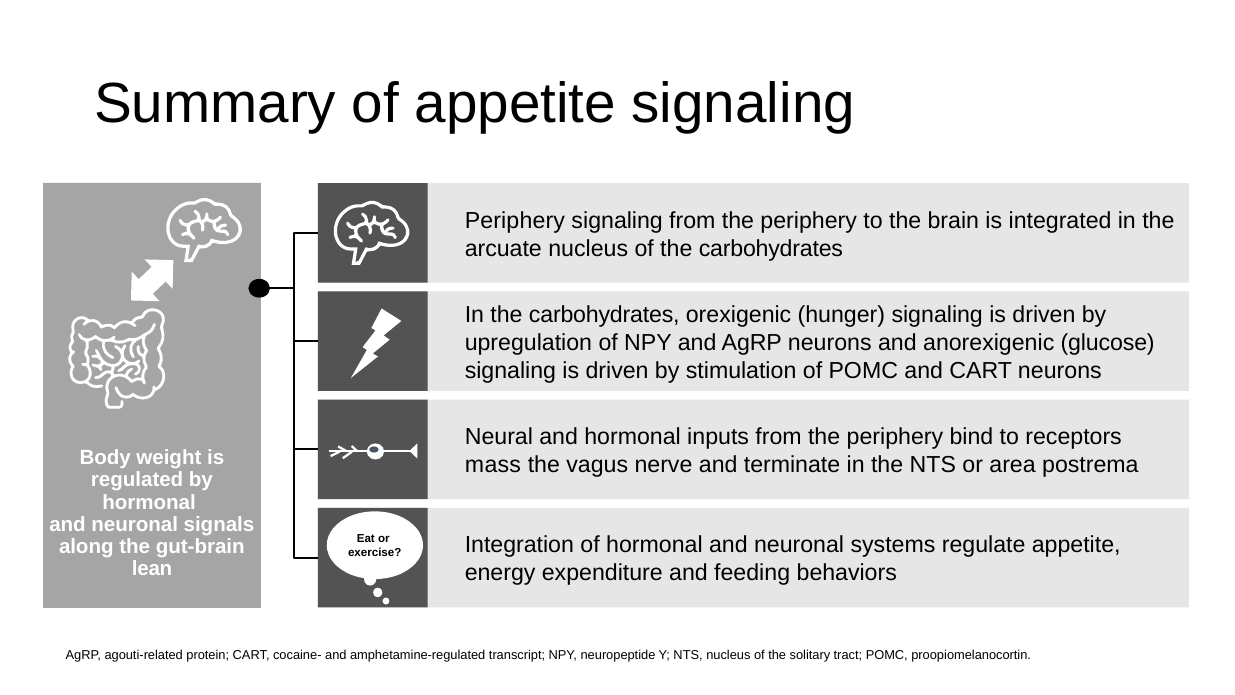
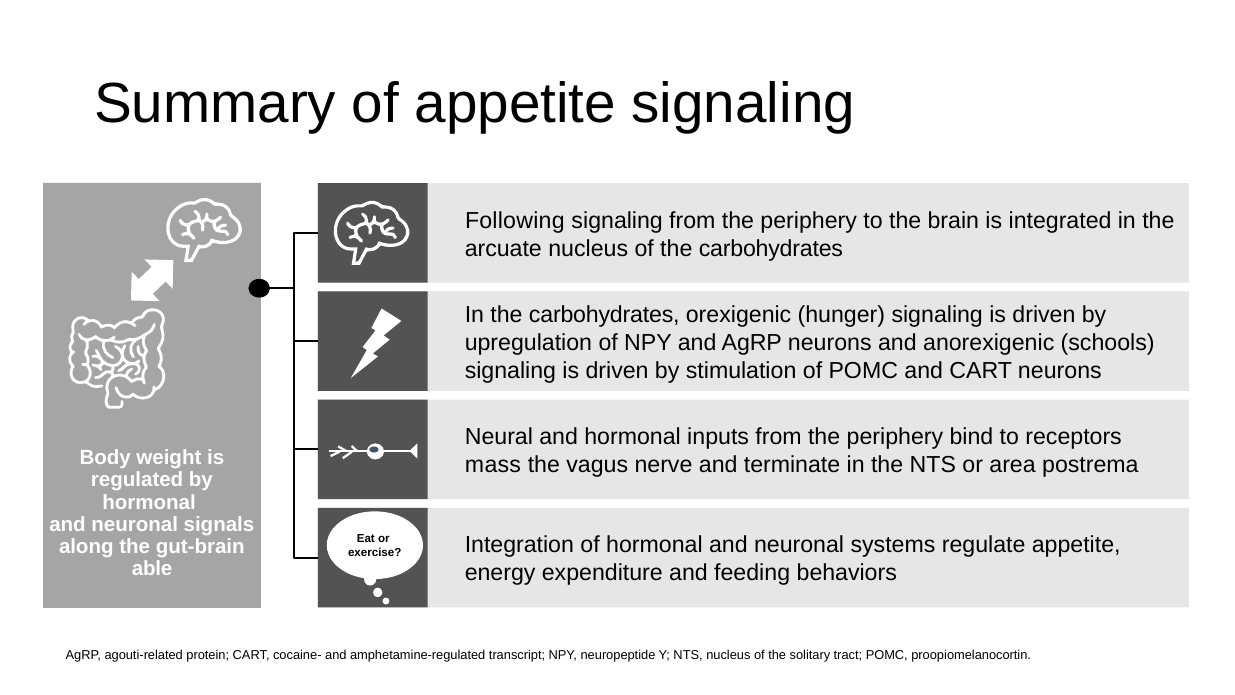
Periphery: Periphery -> Following (515, 220)
glucose: glucose -> schools (1108, 343)
lean: lean -> able (152, 569)
